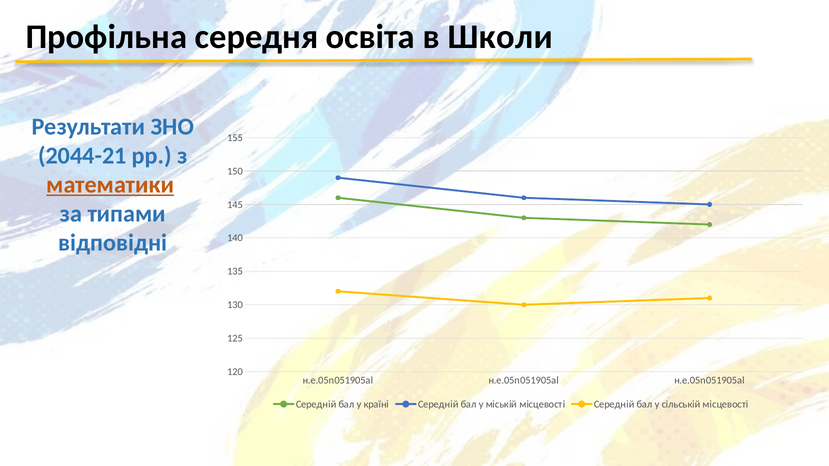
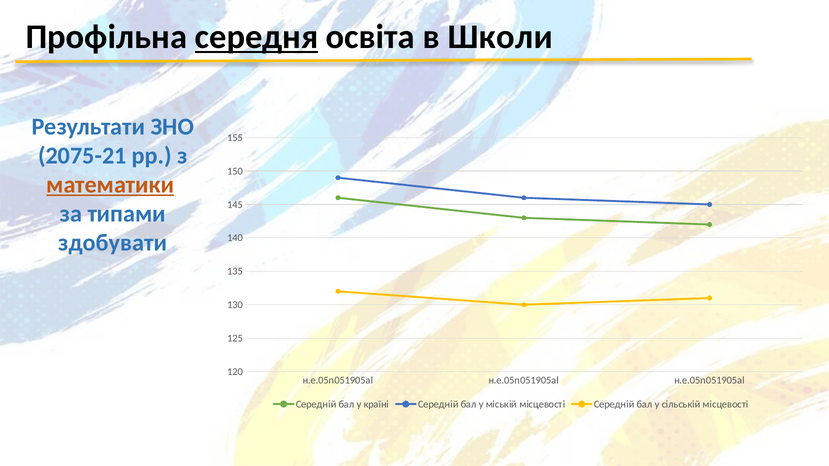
середня underline: none -> present (257, 37)
2044-21: 2044-21 -> 2075-21 (82, 156)
відповідні: відповідні -> здобувати (113, 243)
